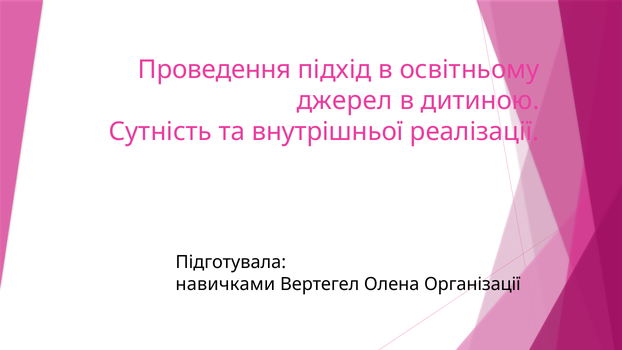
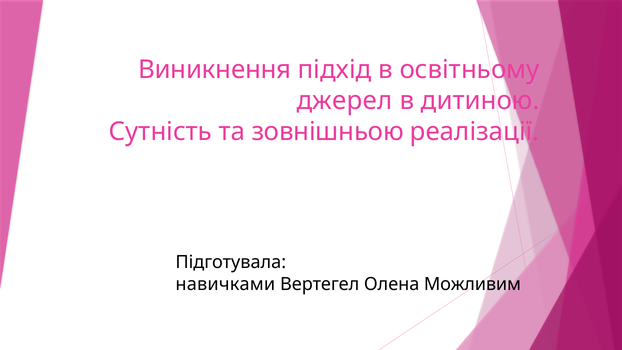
Проведення: Проведення -> Виникнення (215, 70)
внутрішньої: внутрішньої -> зовнішньою (328, 132)
Організації: Організації -> Можливим (472, 284)
